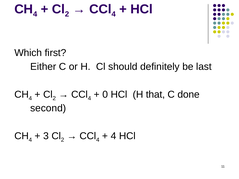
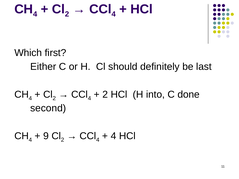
0: 0 -> 2 (105, 95)
that: that -> into (155, 95)
3: 3 -> 9 (46, 136)
